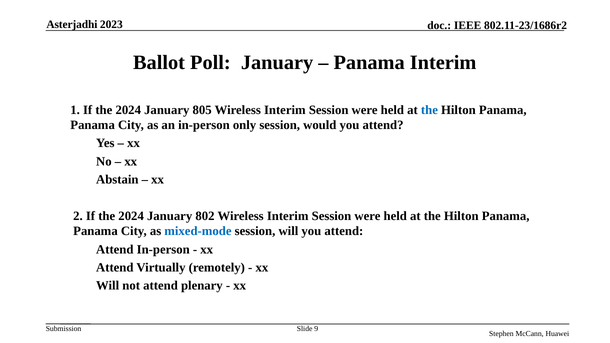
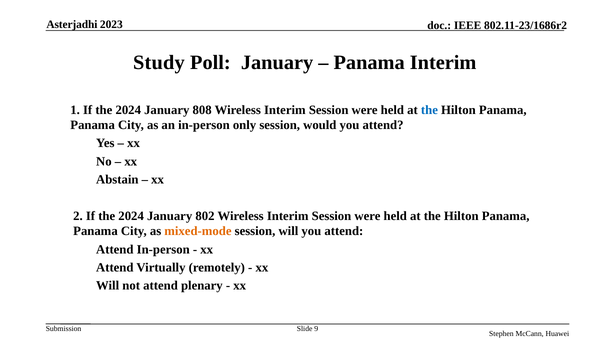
Ballot: Ballot -> Study (159, 62)
805: 805 -> 808 (202, 110)
mixed-mode colour: blue -> orange (198, 231)
